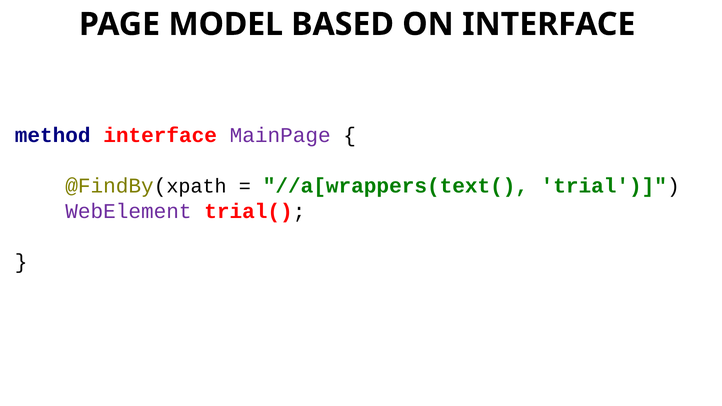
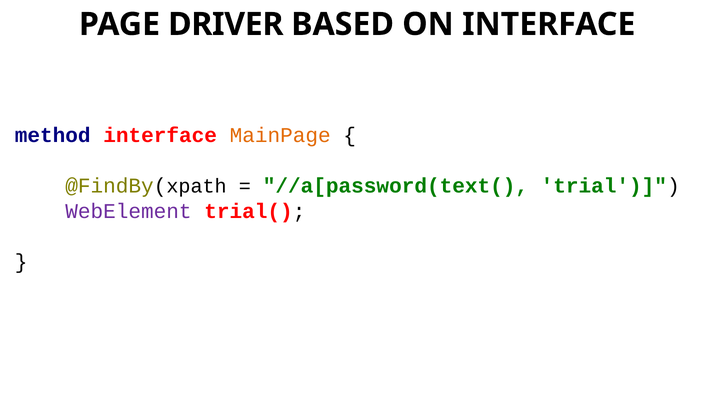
MODEL: MODEL -> DRIVER (226, 24)
MainPage colour: purple -> orange (280, 135)
//a[wrappers(text(: //a[wrappers(text( -> //a[password(text( (395, 186)
